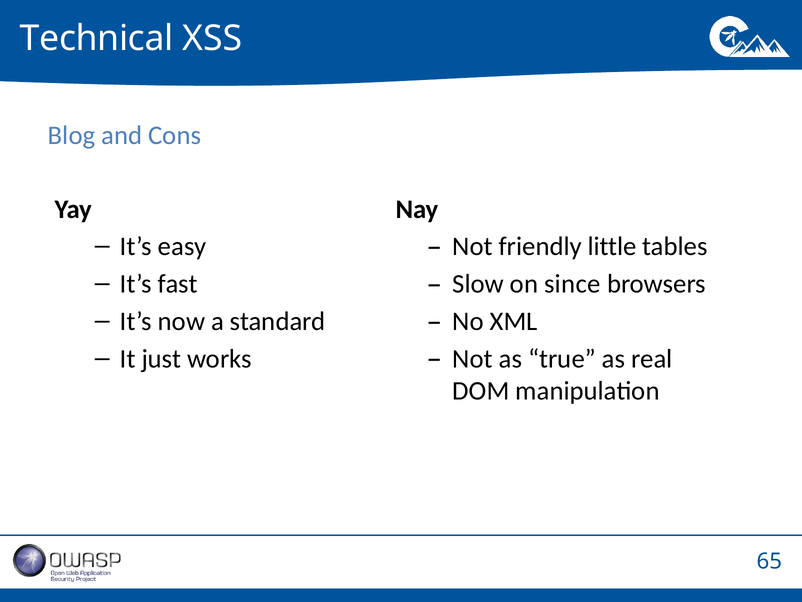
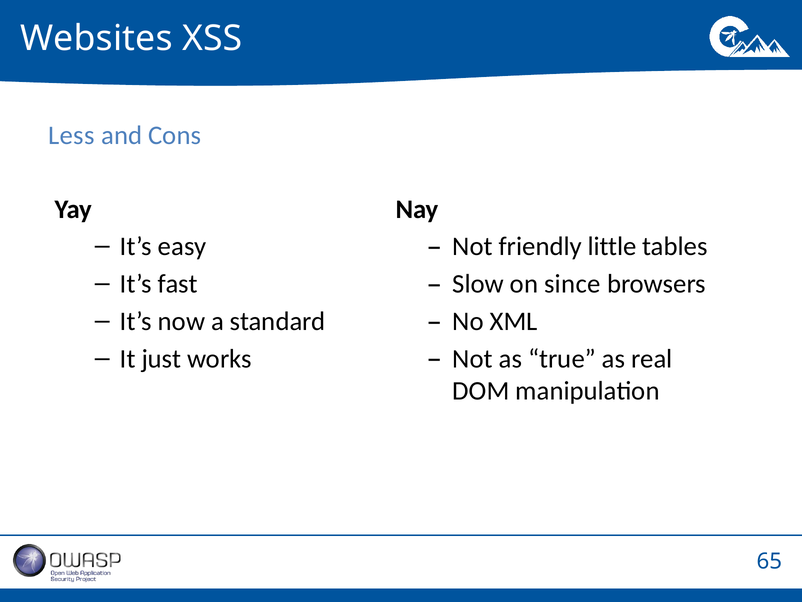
Technical: Technical -> Websites (96, 39)
Blog: Blog -> Less (71, 135)
